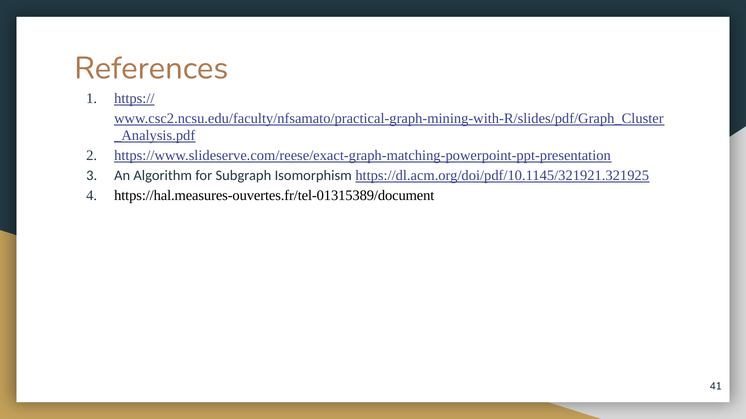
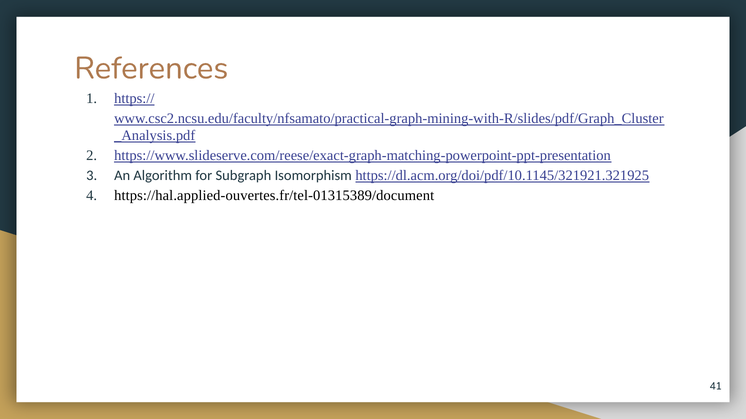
https://hal.measures-ouvertes.fr/tel-01315389/document: https://hal.measures-ouvertes.fr/tel-01315389/document -> https://hal.applied-ouvertes.fr/tel-01315389/document (274, 196)
